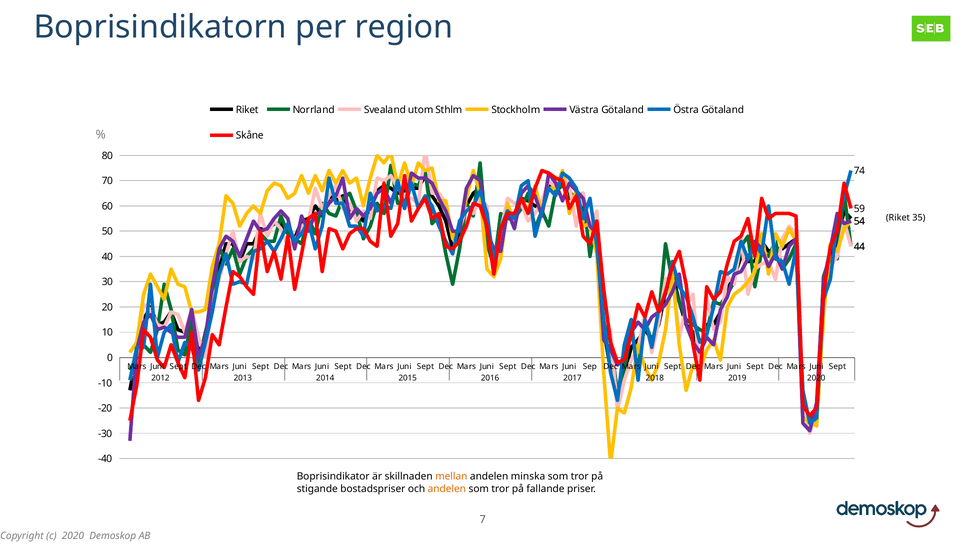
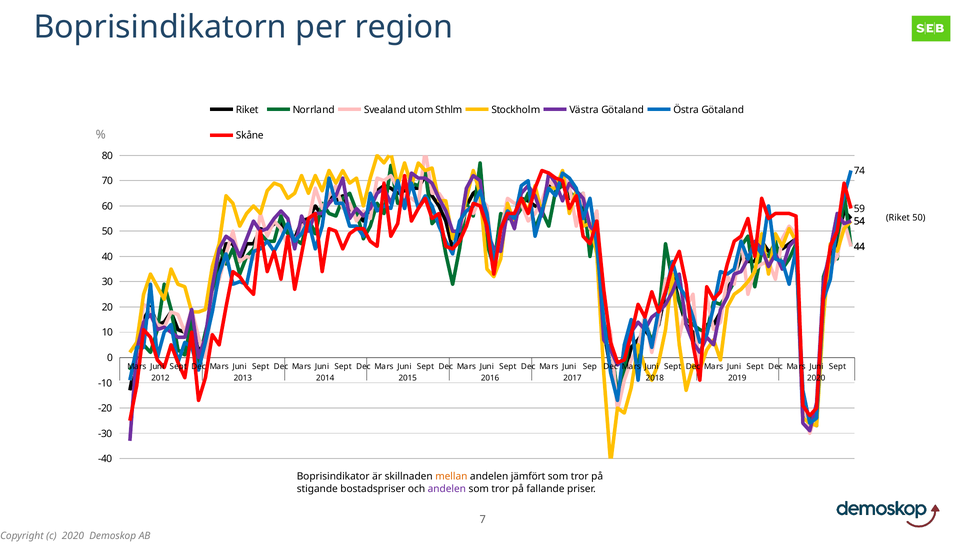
Riket 35: 35 -> 50 (919, 218)
minska: minska -> jämfört (528, 477)
andelen colour: orange -> purple (447, 489)
